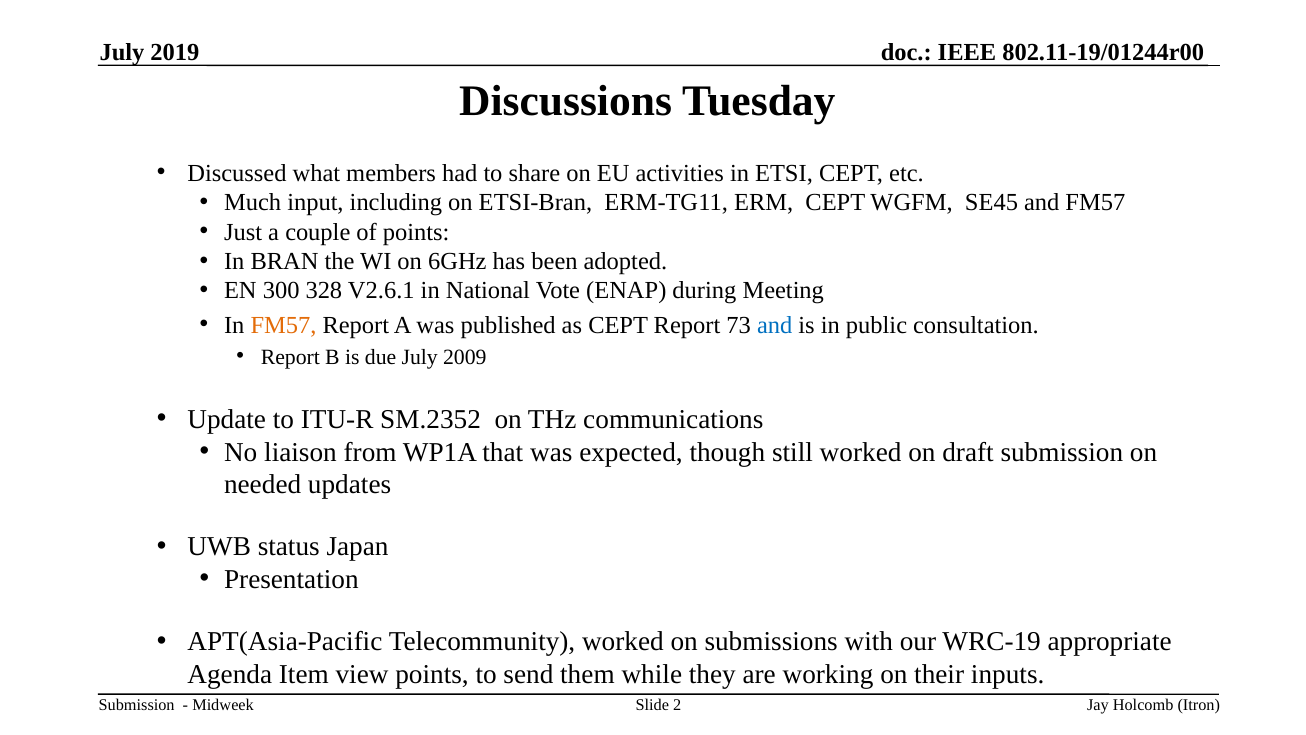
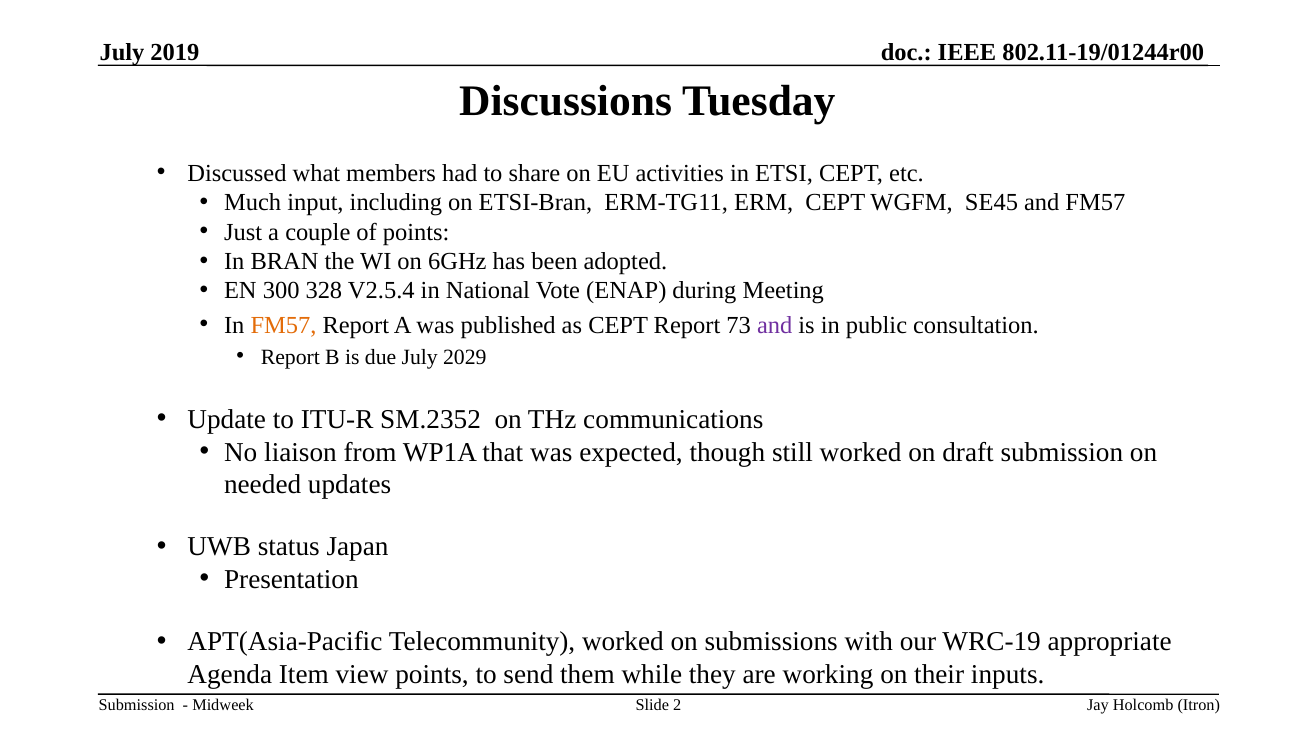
V2.6.1: V2.6.1 -> V2.5.4 (381, 291)
and colour: blue -> purple (775, 325)
2009: 2009 -> 2029 (465, 357)
